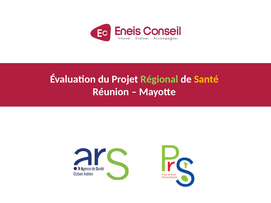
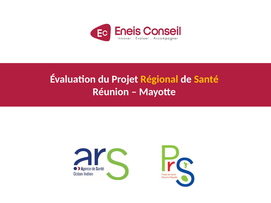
Régional colour: light green -> yellow (159, 79)
